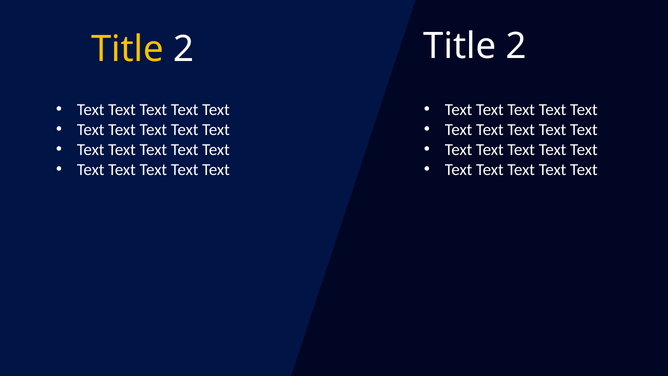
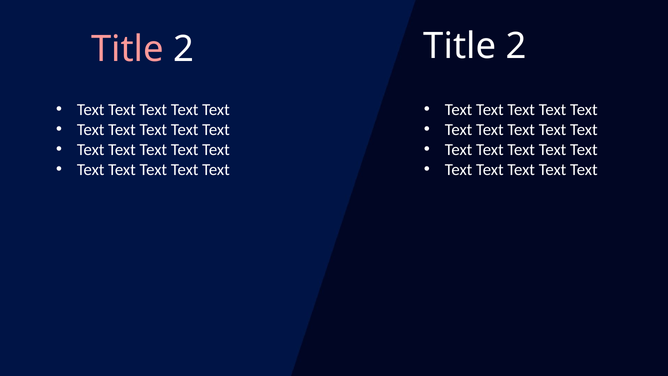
Title colour: yellow -> pink (128, 49)
